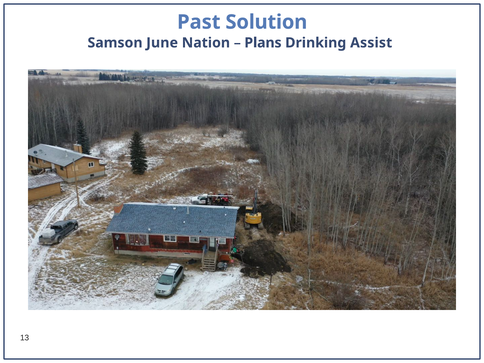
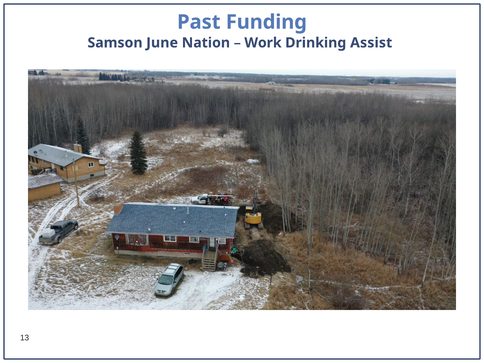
Solution: Solution -> Funding (266, 22)
Plans: Plans -> Work (263, 43)
